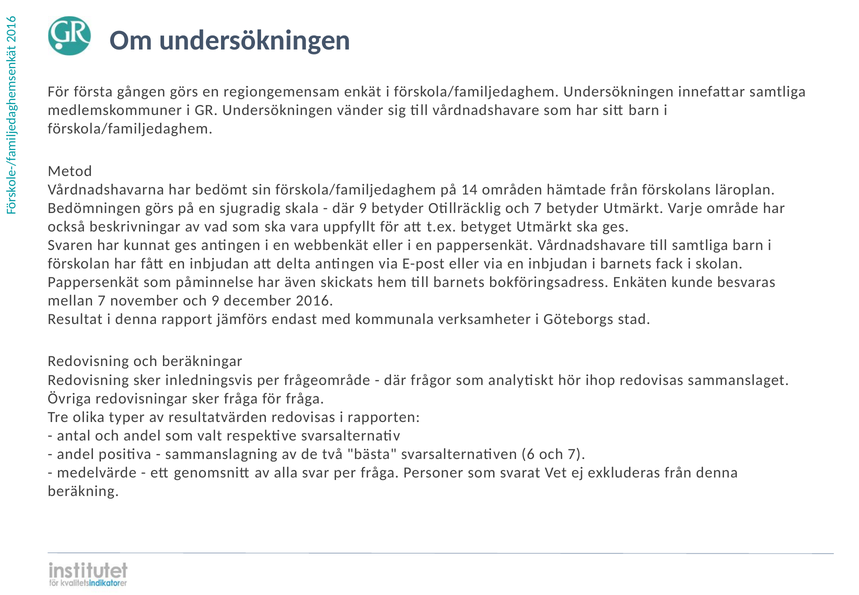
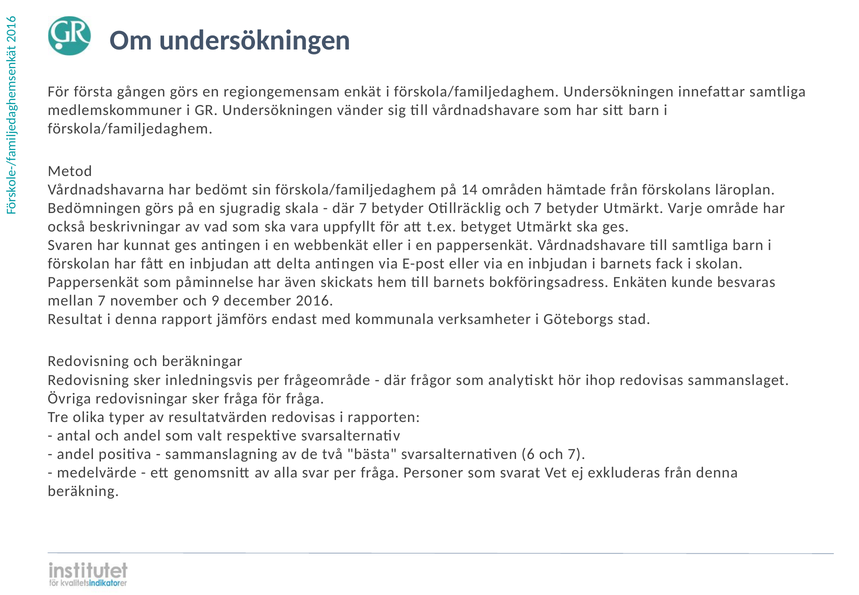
där 9: 9 -> 7 (363, 208)
